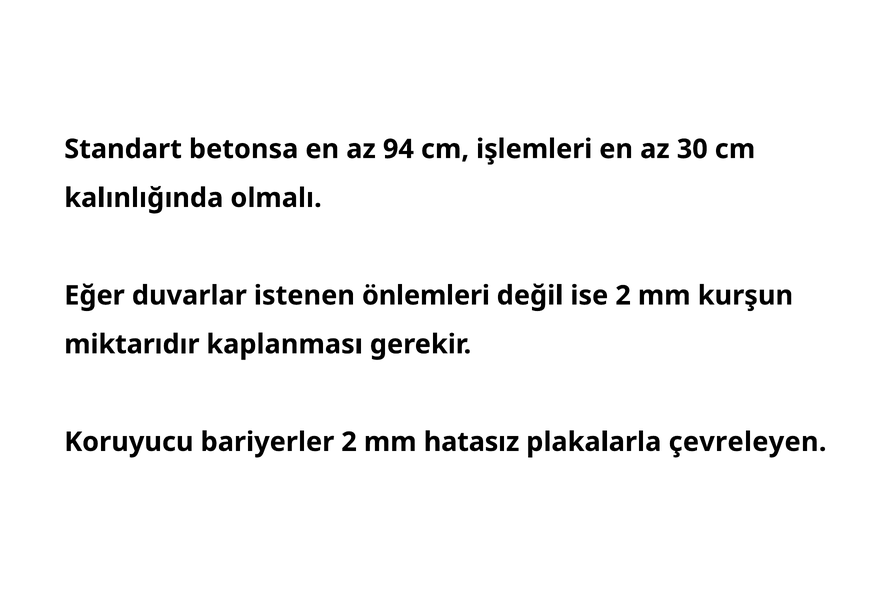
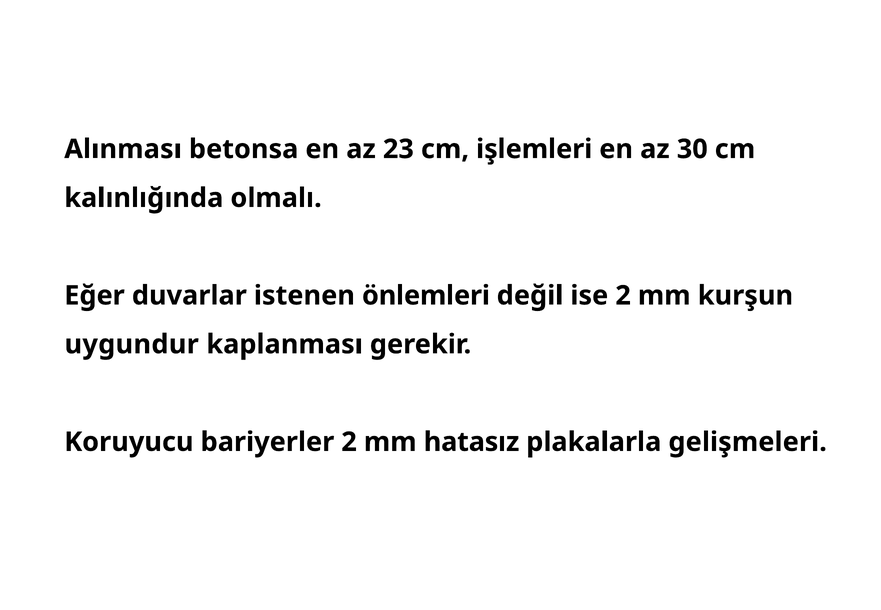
Standart: Standart -> Alınması (123, 149)
94: 94 -> 23 (398, 149)
miktarıdır: miktarıdır -> uygundur (132, 344)
çevreleyen: çevreleyen -> gelişmeleri (748, 442)
